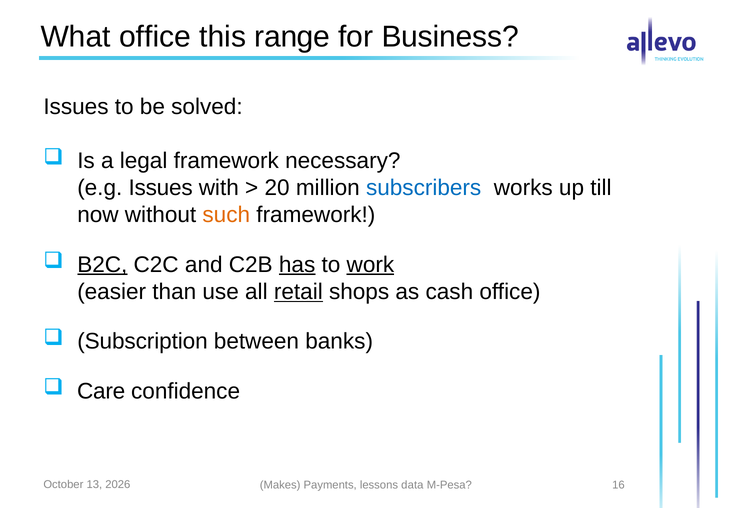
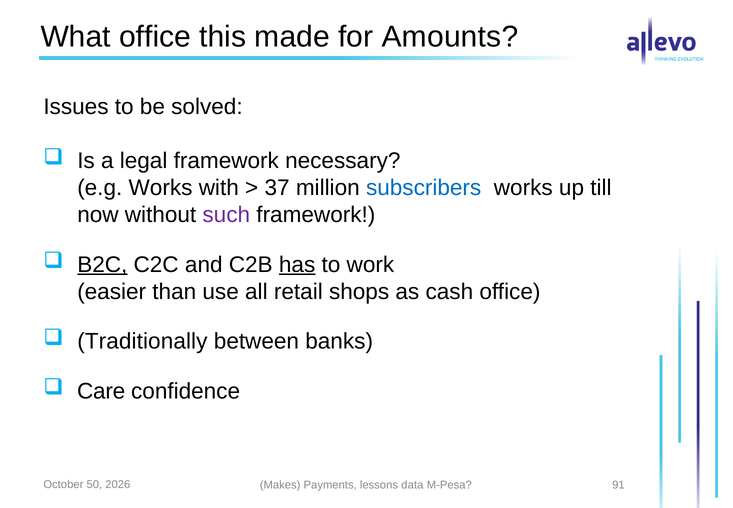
range: range -> made (292, 37)
Business: Business -> Amounts (450, 37)
e.g Issues: Issues -> Works (161, 188)
20: 20 -> 37 (277, 188)
such colour: orange -> purple (226, 215)
work underline: present -> none (370, 264)
retail underline: present -> none (298, 291)
Subscription: Subscription -> Traditionally (142, 341)
13: 13 -> 50 (94, 484)
16: 16 -> 91 (618, 485)
